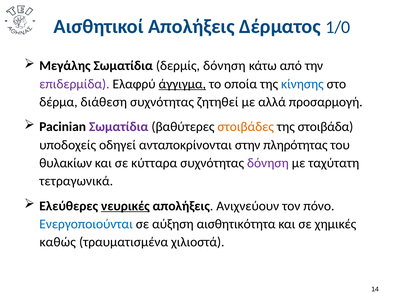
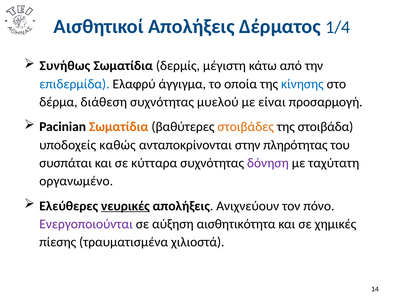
1/0: 1/0 -> 1/4 (338, 27)
Μεγάλης: Μεγάλης -> Συνήθως (65, 66)
δερμίς δόνηση: δόνηση -> μέγιστη (224, 66)
επιδερμίδα colour: purple -> blue (74, 84)
άγγιγμα underline: present -> none (182, 84)
ζητηθεί: ζητηθεί -> μυελού (218, 102)
αλλά: αλλά -> είναι (272, 102)
Σωματίδια colour: purple -> orange (119, 127)
οδηγεί: οδηγεί -> καθώς (117, 145)
θυλακίων: θυλακίων -> συσπάται (66, 163)
τετραγωνικά: τετραγωνικά -> οργανωμένο (76, 181)
Ενεργοποιούνται colour: blue -> purple (86, 223)
καθώς: καθώς -> πίεσης (58, 241)
